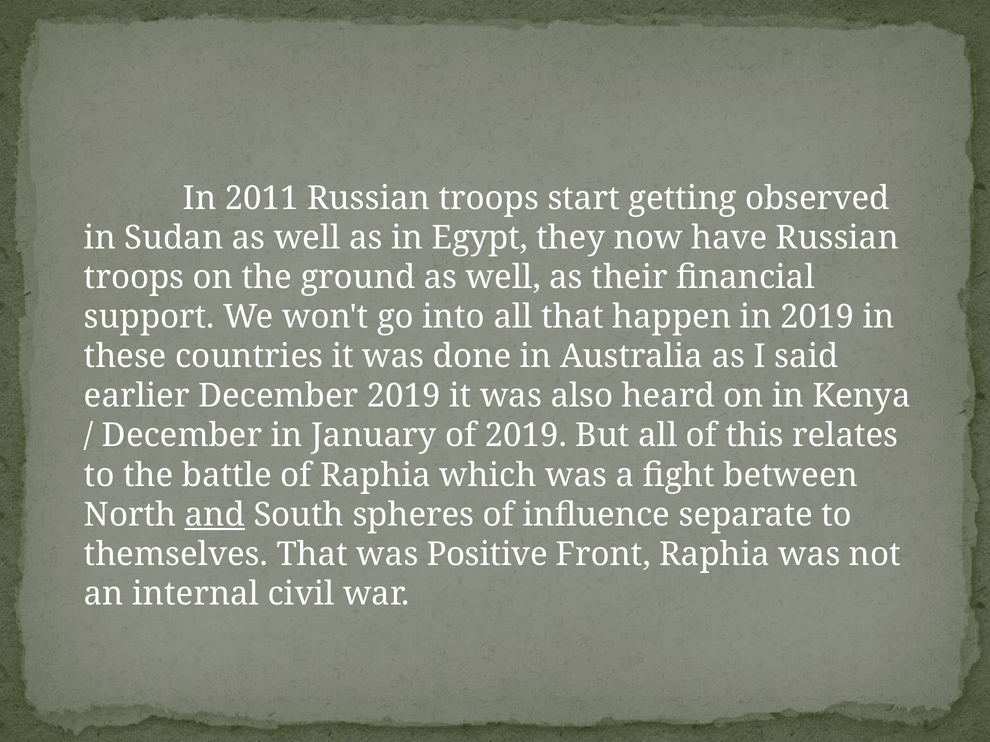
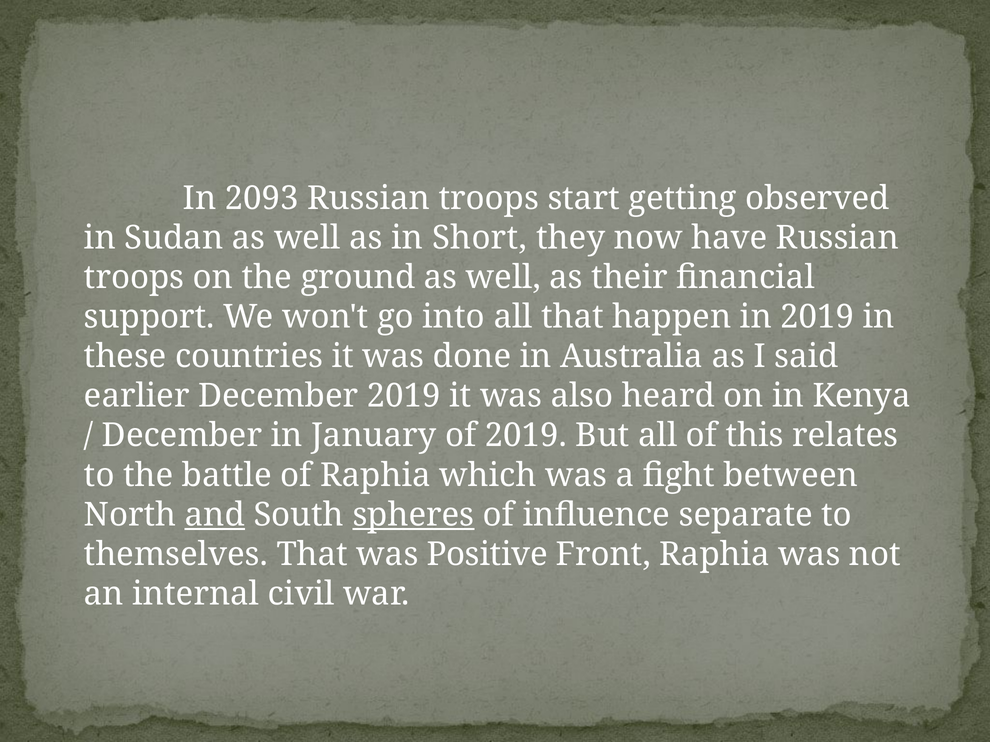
2011: 2011 -> 2093 (262, 198)
Egypt: Egypt -> Short (480, 238)
spheres underline: none -> present (413, 515)
